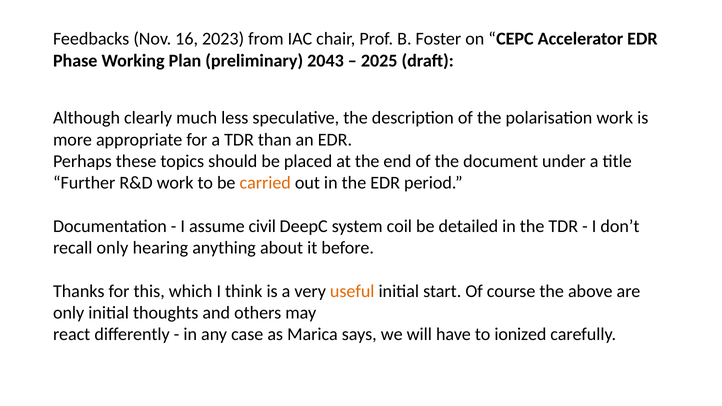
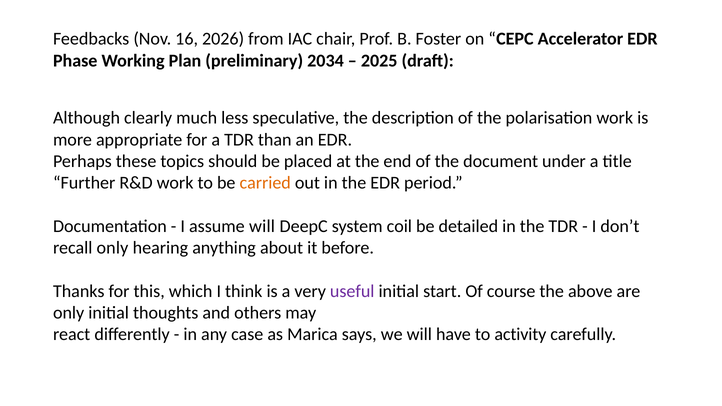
2023: 2023 -> 2026 (223, 39)
2043: 2043 -> 2034 (326, 61)
assume civil: civil -> will (262, 226)
useful colour: orange -> purple (352, 291)
ionized: ionized -> activity (520, 335)
